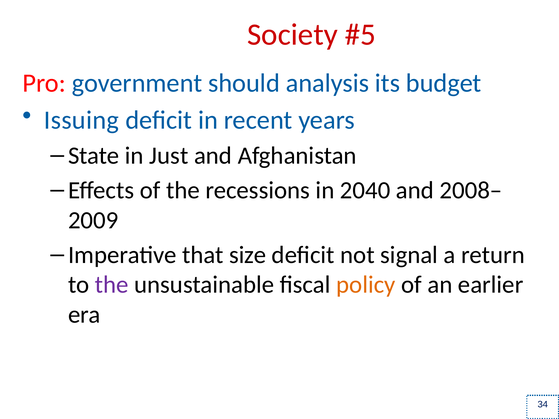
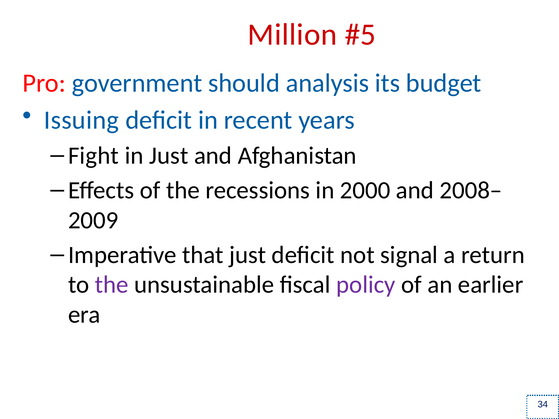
Society: Society -> Million (292, 35)
State: State -> Fight (93, 156)
2040: 2040 -> 2000 (365, 191)
that size: size -> just (248, 255)
policy colour: orange -> purple (366, 285)
